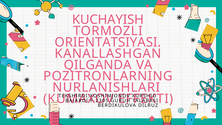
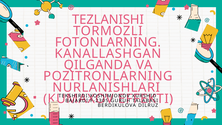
KUCHAYISH: KUCHAYISH -> TEZLANISHI (108, 20)
ORIENTATSIYASI: ORIENTATSIYASI -> FOTONLARNING (108, 42)
